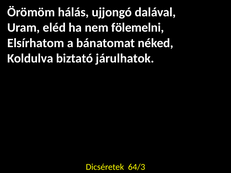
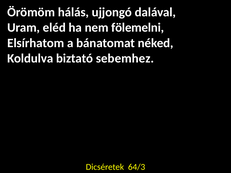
járulhatok: járulhatok -> sebemhez (125, 58)
